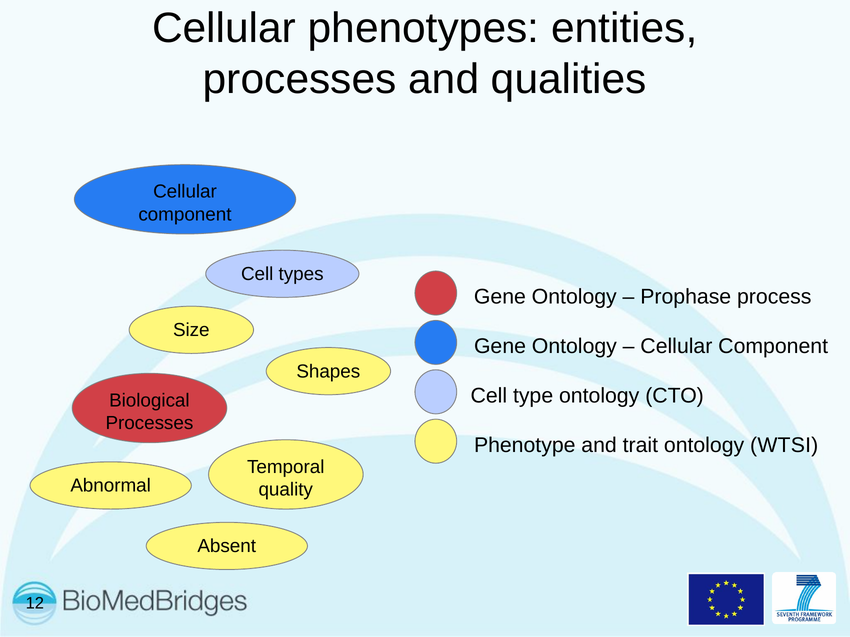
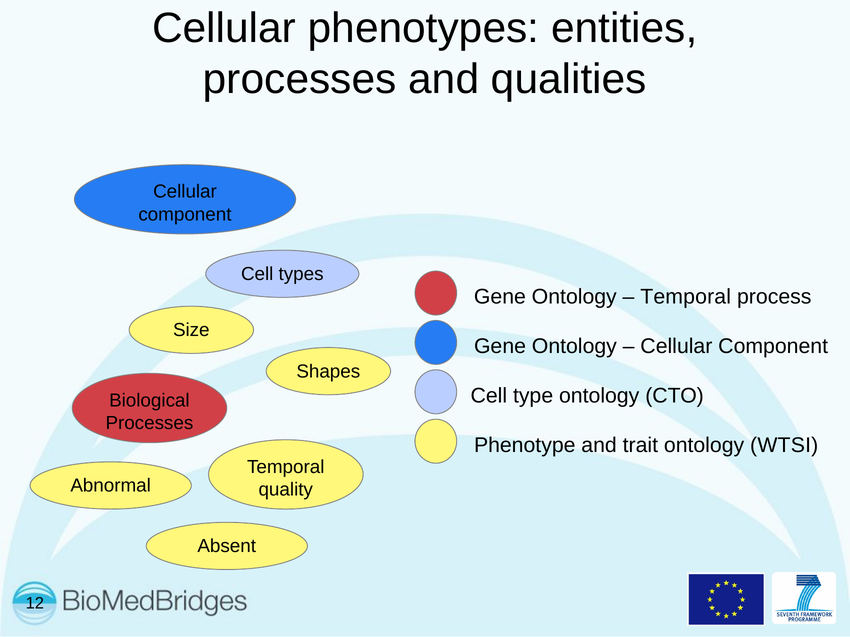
Prophase: Prophase -> Temporal (686, 297)
